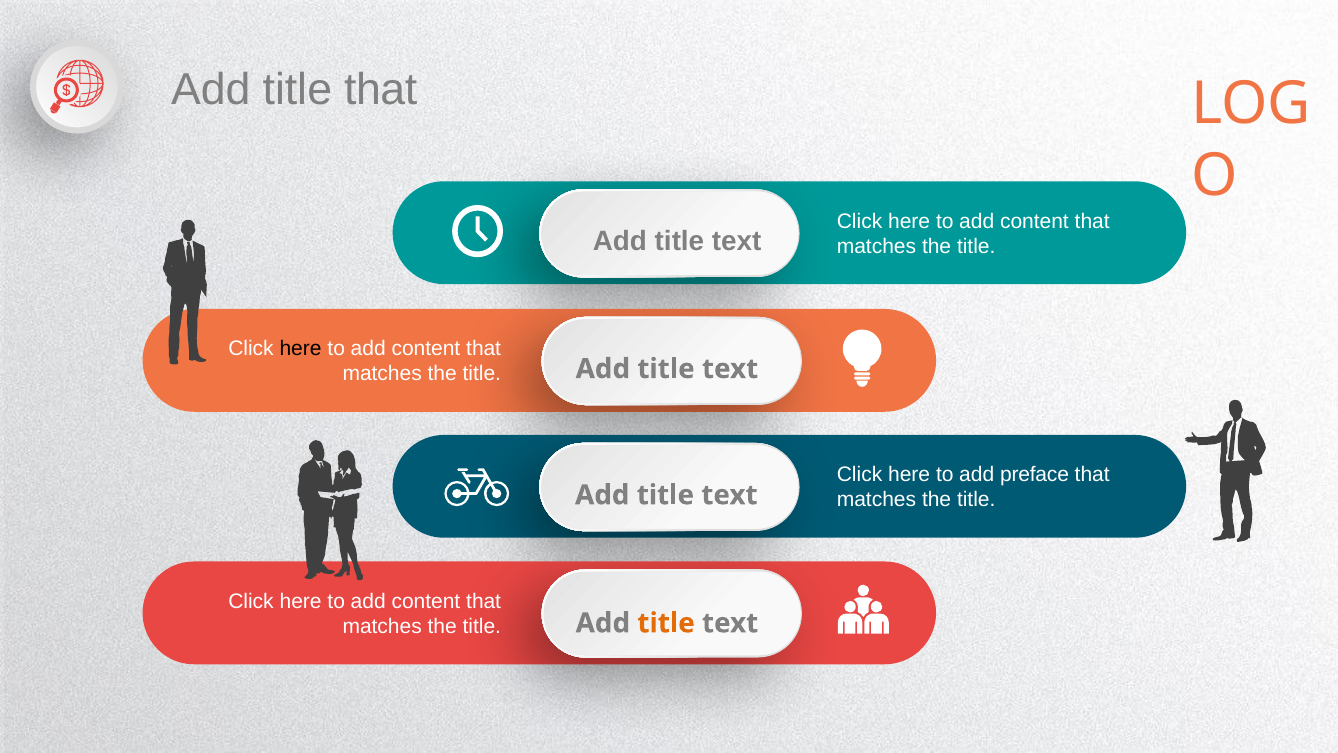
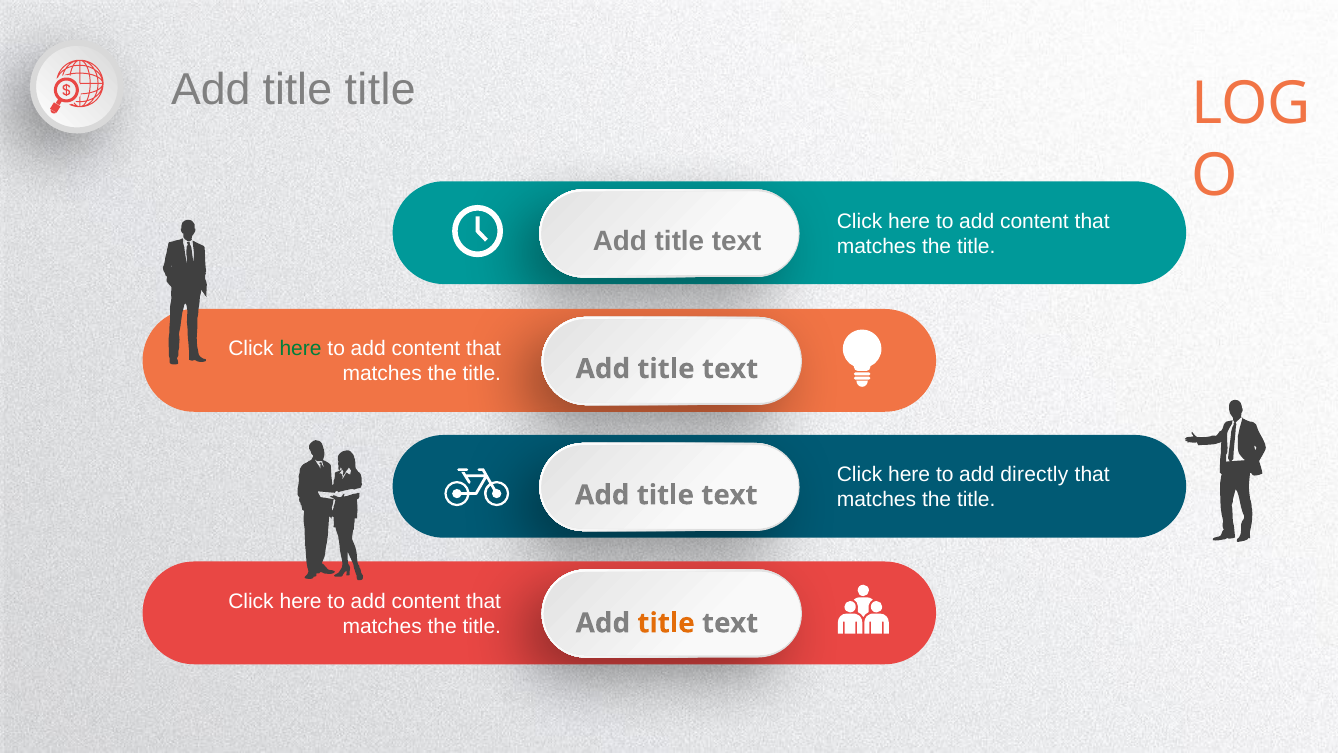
title that: that -> title (380, 89)
here colour: black -> green (301, 349)
preface: preface -> directly (1034, 475)
